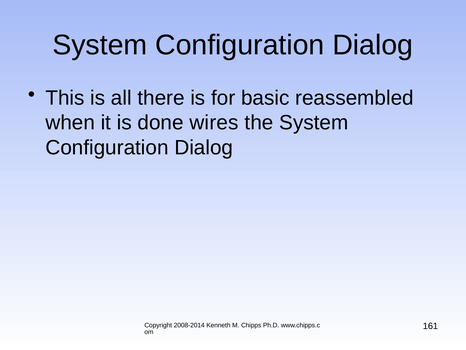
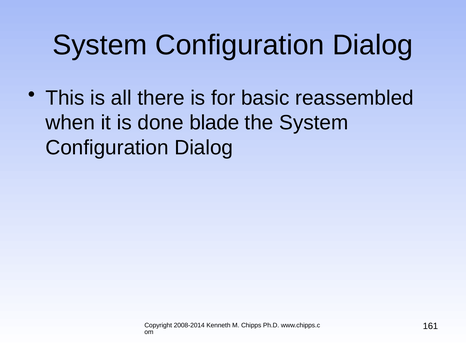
wires: wires -> blade (214, 123)
